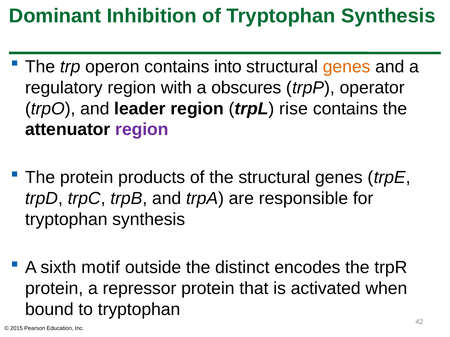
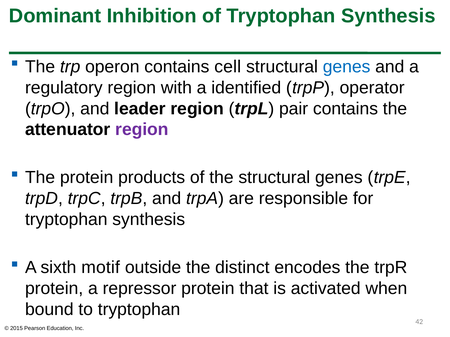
into: into -> cell (228, 67)
genes colour: orange -> blue (347, 67)
obscures: obscures -> identified (246, 88)
rise: rise -> pair (294, 109)
